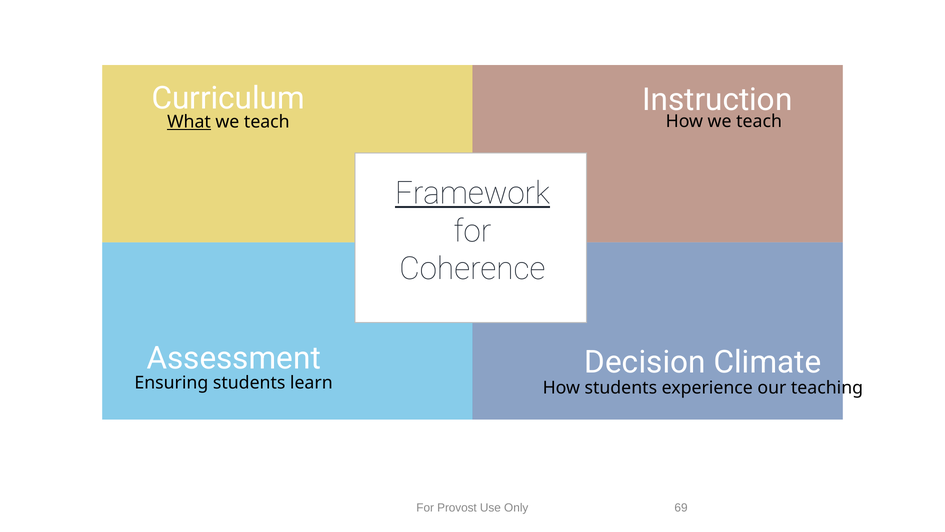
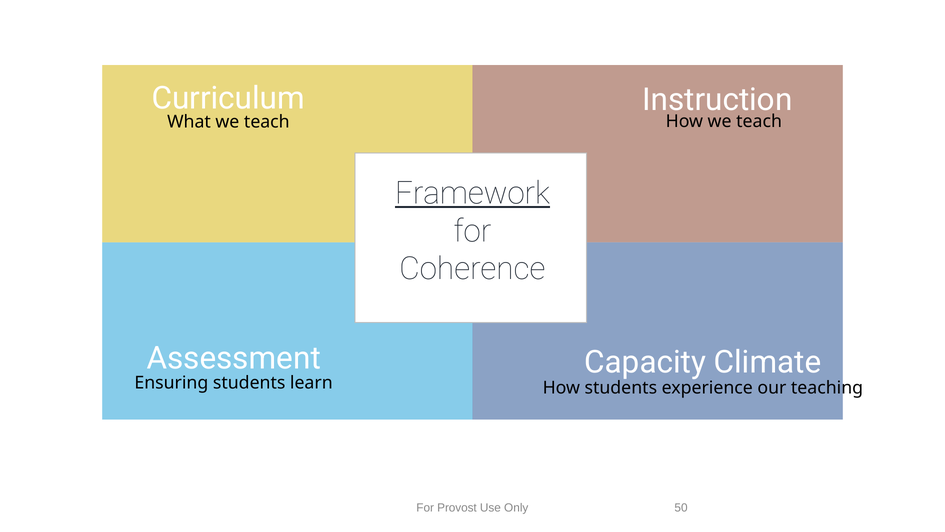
What underline: present -> none (189, 122)
Decision: Decision -> Capacity (645, 362)
69: 69 -> 50 (681, 508)
